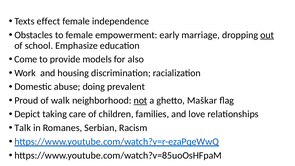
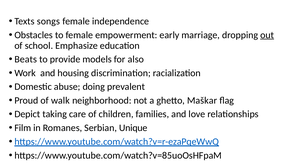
effect: effect -> songs (48, 21)
Come: Come -> Beats (26, 59)
not underline: present -> none (140, 100)
Talk: Talk -> Film (23, 128)
Racism: Racism -> Unique (133, 128)
